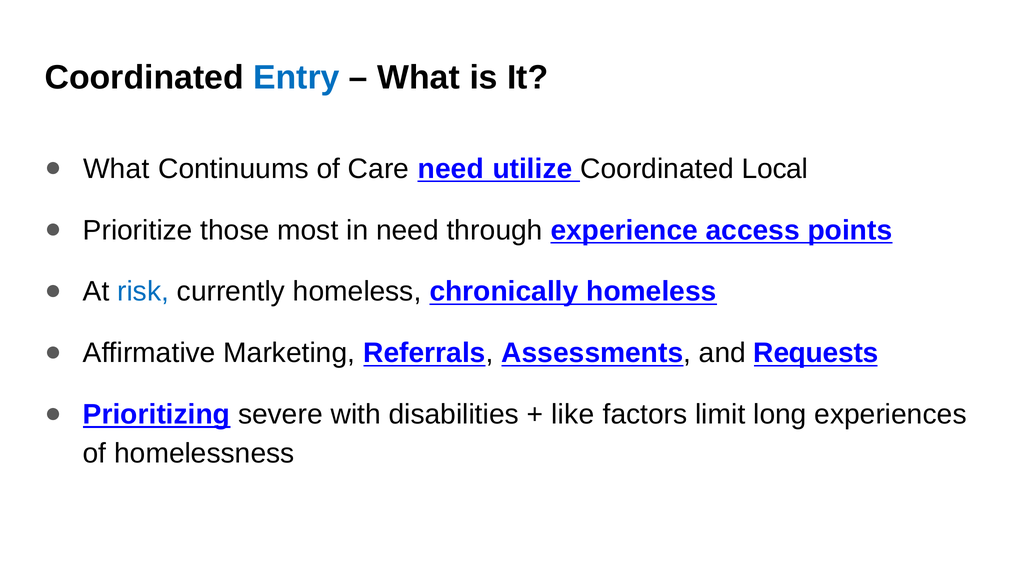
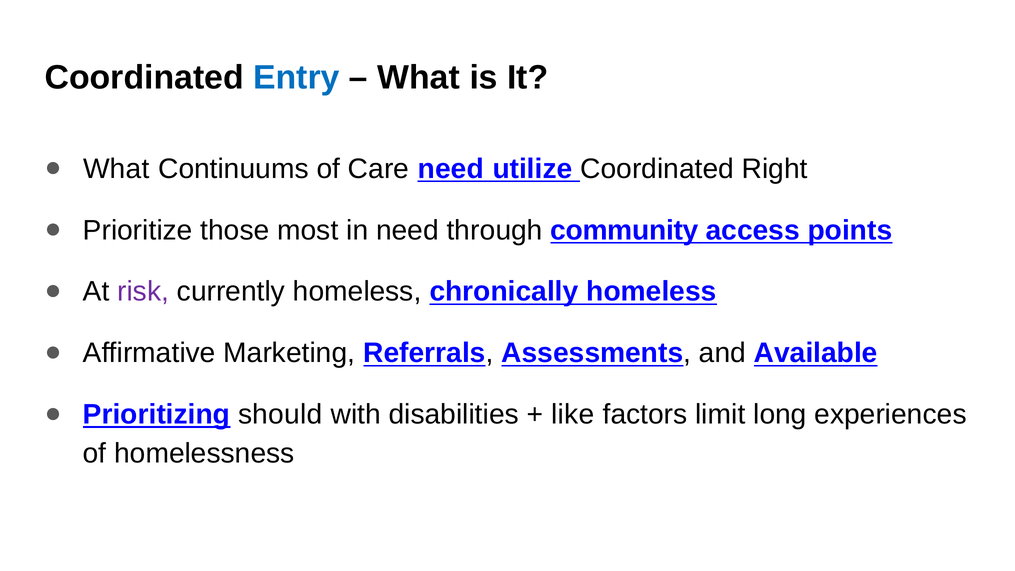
Local: Local -> Right (775, 169)
experience: experience -> community (624, 230)
risk colour: blue -> purple (143, 292)
Requests: Requests -> Available (816, 353)
severe: severe -> should (280, 415)
